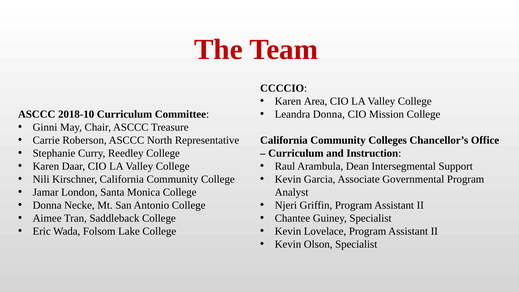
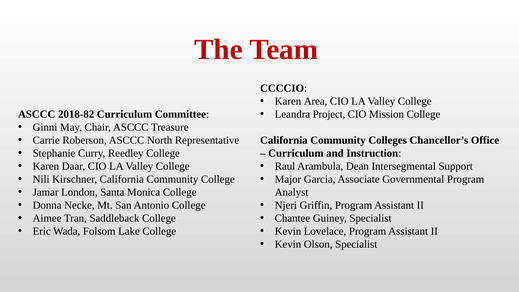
Leandra Donna: Donna -> Project (329, 114)
2018-10: 2018-10 -> 2018-82 (76, 114)
Kevin: Kevin -> Major (288, 179)
